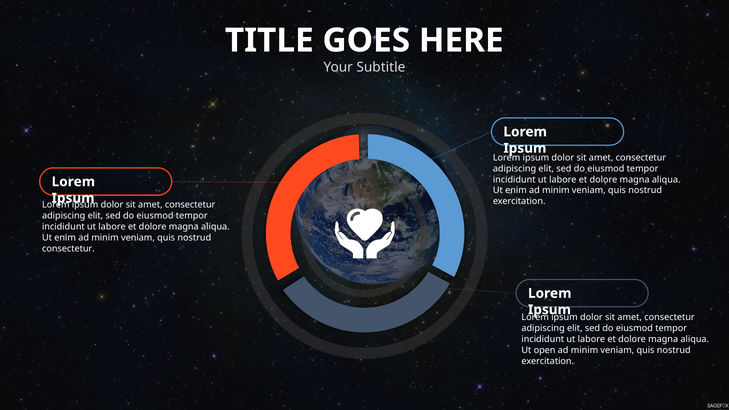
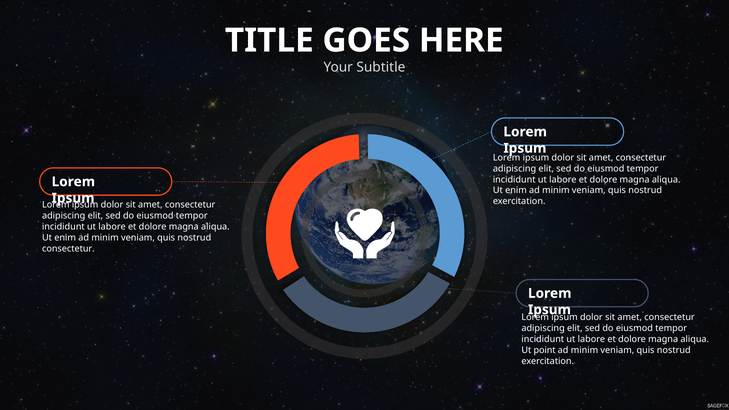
open: open -> point (545, 350)
